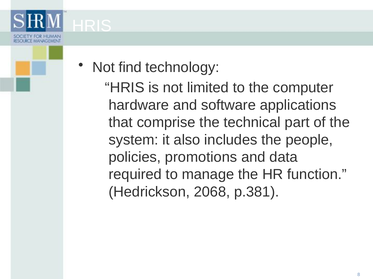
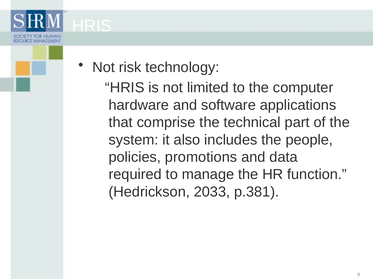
find: find -> risk (130, 68)
2068: 2068 -> 2033 (212, 192)
